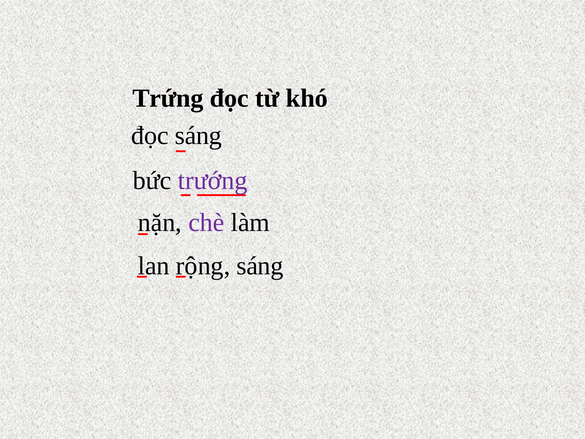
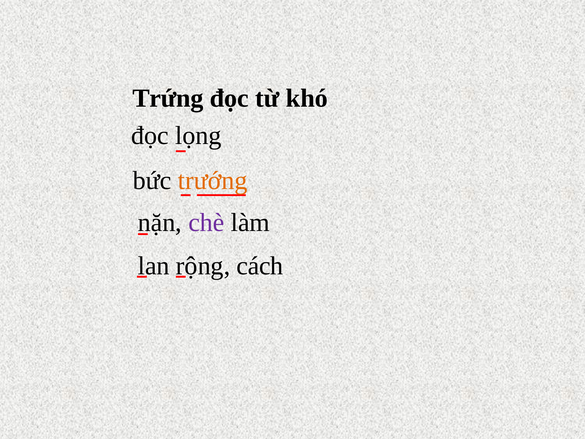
đọc sáng: sáng -> lọng (198, 136)
trướng colour: purple -> orange (213, 181)
rộng sáng: sáng -> cách (260, 266)
